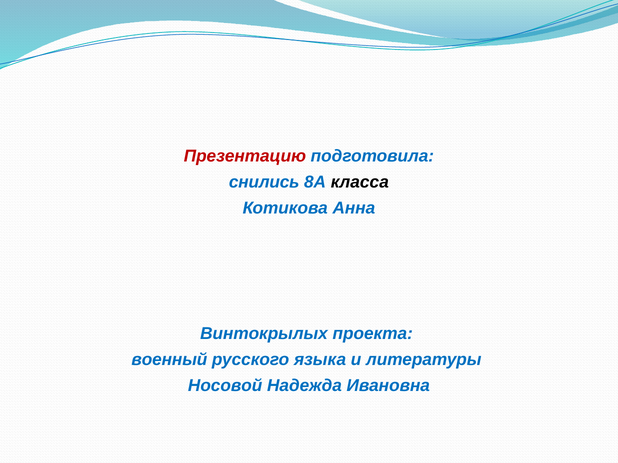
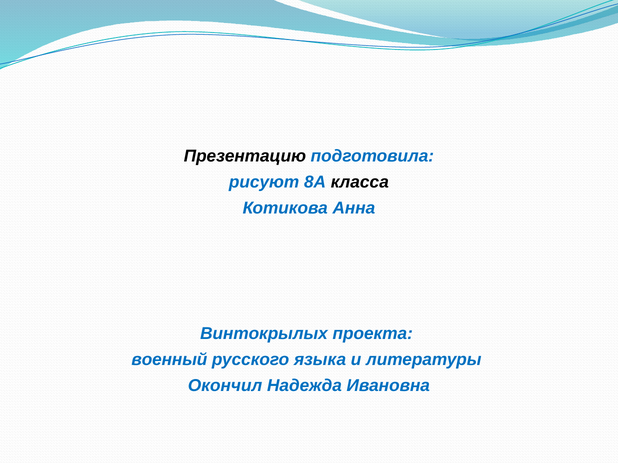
Презентацию colour: red -> black (245, 156)
снились: снились -> рисуют (264, 182)
Носовой: Носовой -> Окончил (225, 386)
